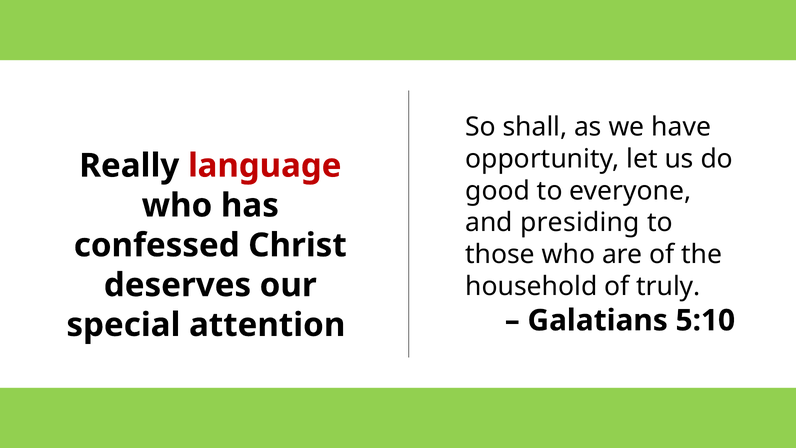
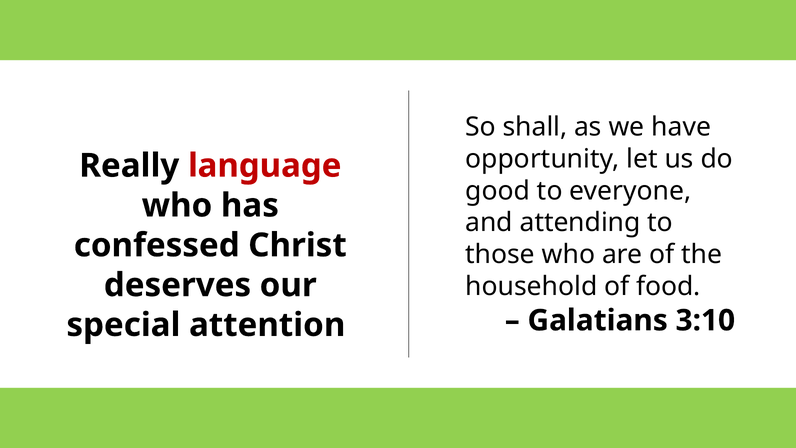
presiding: presiding -> attending (580, 223)
truly: truly -> food (668, 286)
5:10: 5:10 -> 3:10 (705, 320)
